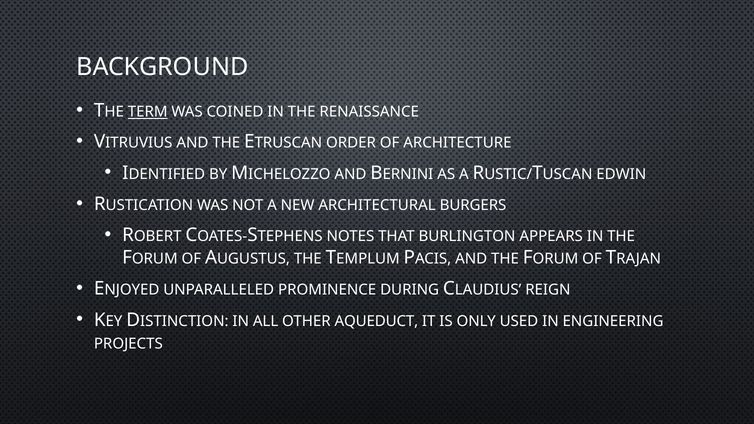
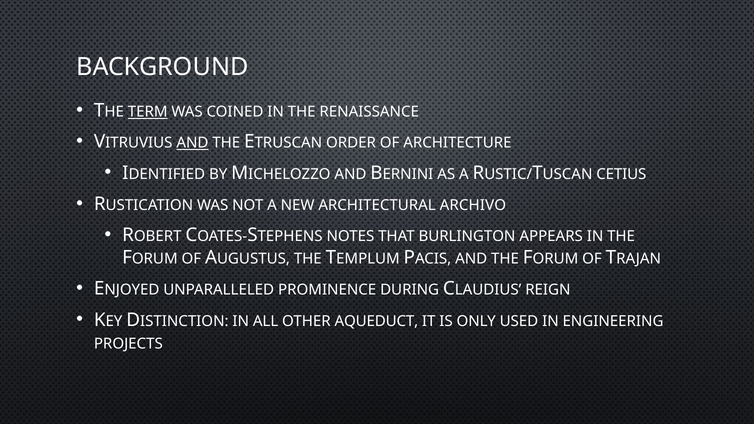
AND underline: none -> present (192, 143)
EDWIN: EDWIN -> CETIUS (621, 174)
BURGERS: BURGERS -> ARCHIVO (473, 205)
